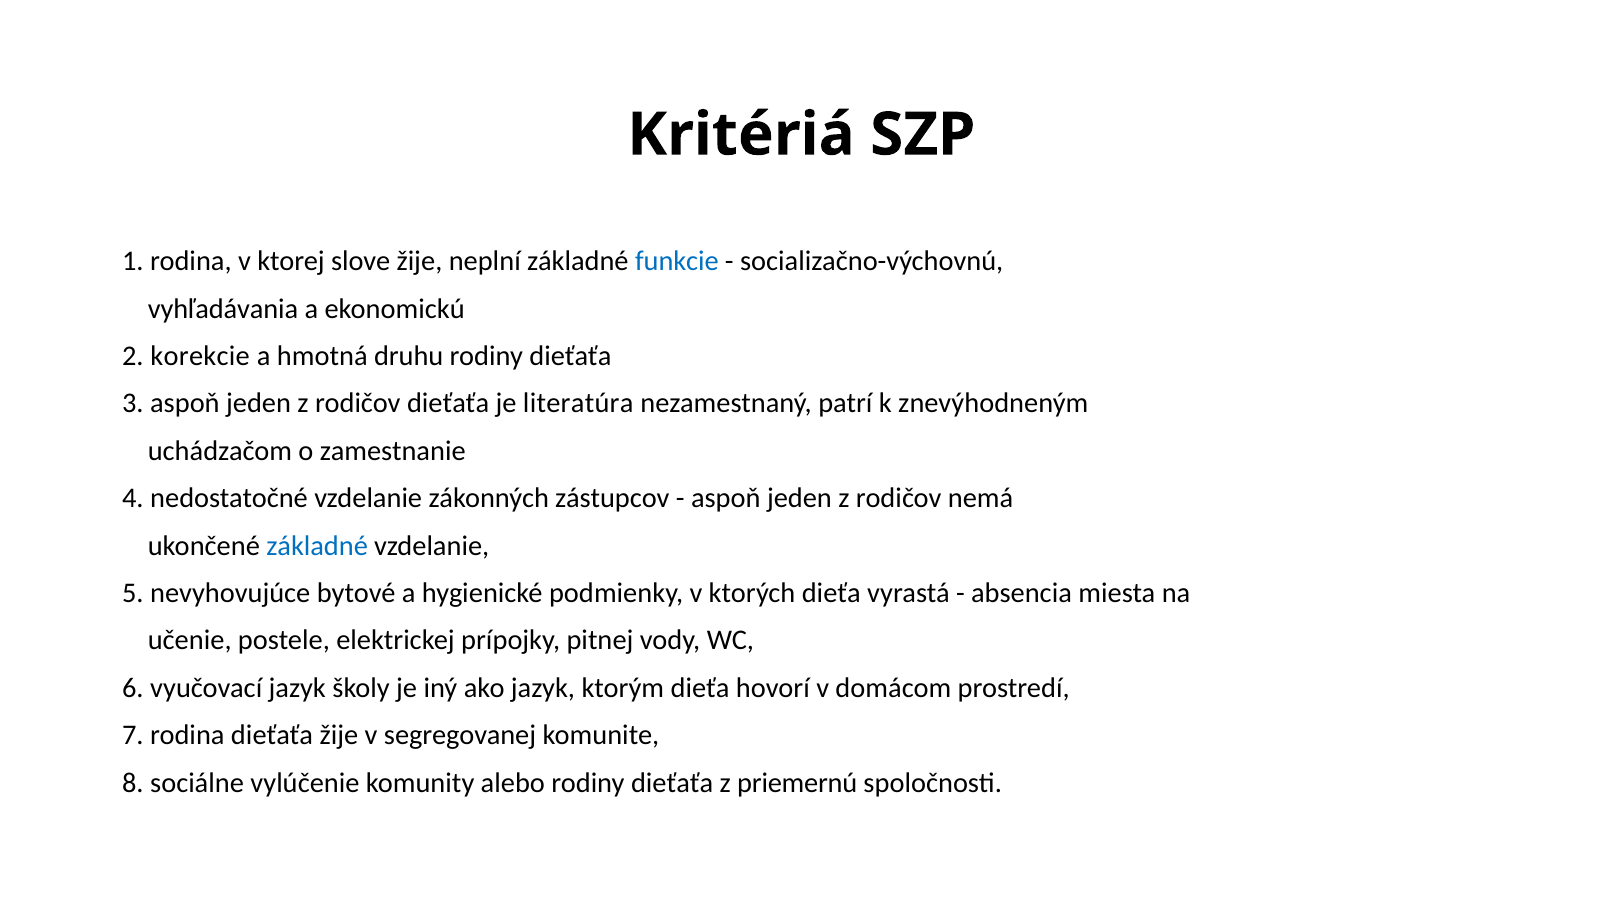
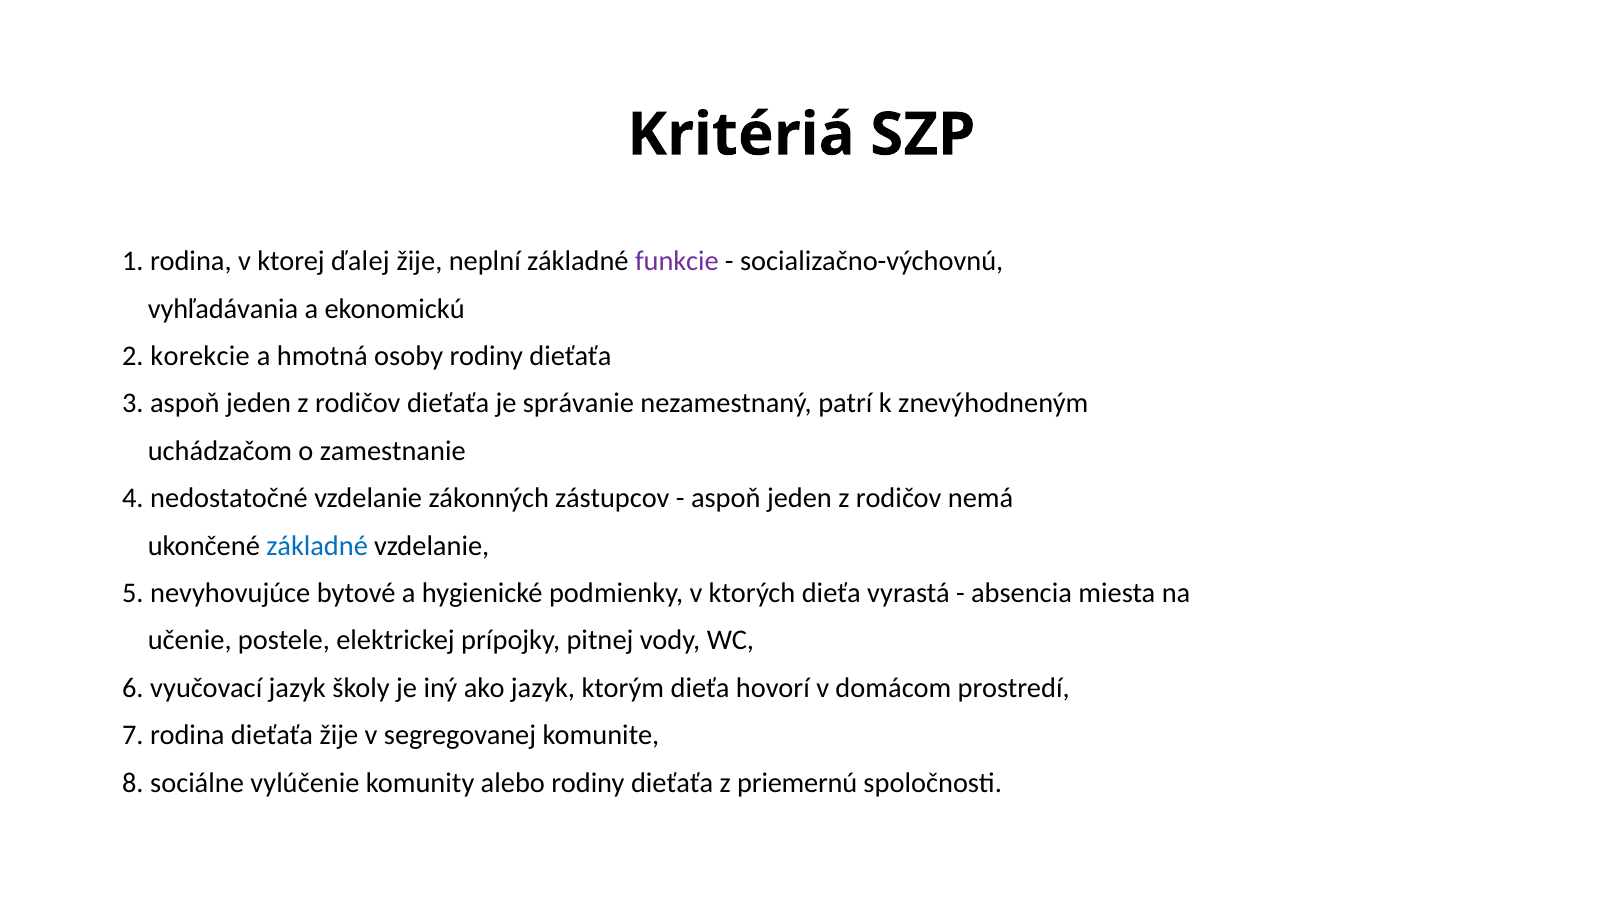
slove: slove -> ďalej (361, 261)
funkcie colour: blue -> purple (677, 261)
druhu: druhu -> osoby (409, 356)
literatúra: literatúra -> správanie (578, 403)
